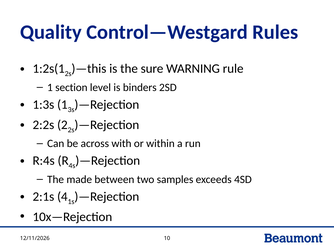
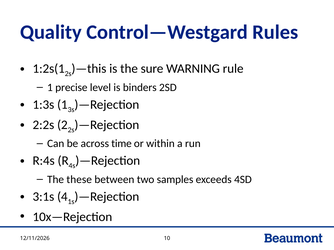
section: section -> precise (71, 88)
with: with -> time (122, 144)
made: made -> these (79, 180)
2:1s: 2:1s -> 3:1s (43, 197)
